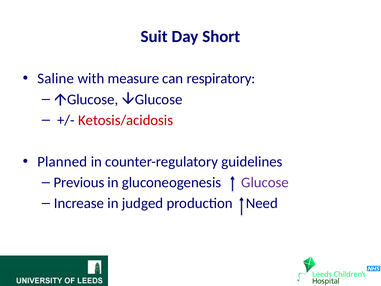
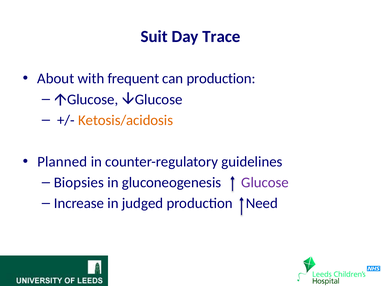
Short: Short -> Trace (221, 36)
Saline: Saline -> About (56, 79)
measure: measure -> frequent (133, 79)
can respiratory: respiratory -> production (221, 79)
Ketosis/acidosis colour: red -> orange (126, 120)
Previous: Previous -> Biopsies (79, 182)
